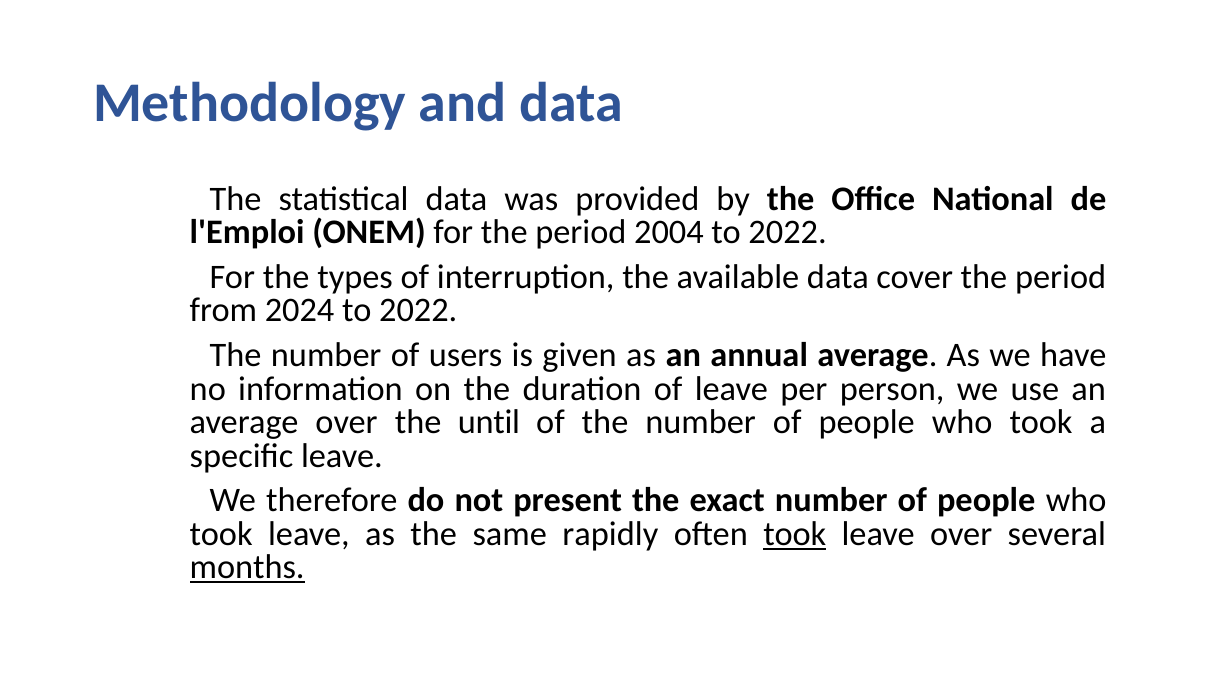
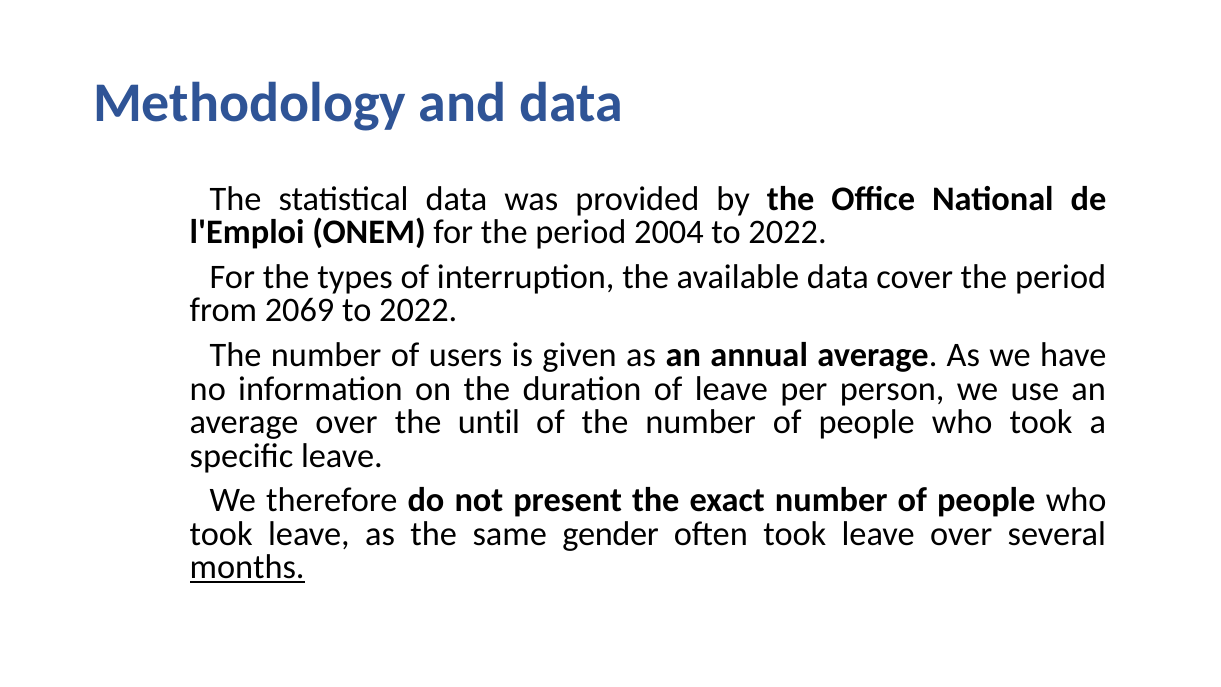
2024: 2024 -> 2069 (300, 311)
rapidly: rapidly -> gender (611, 534)
took underline: present -> none (795, 534)
